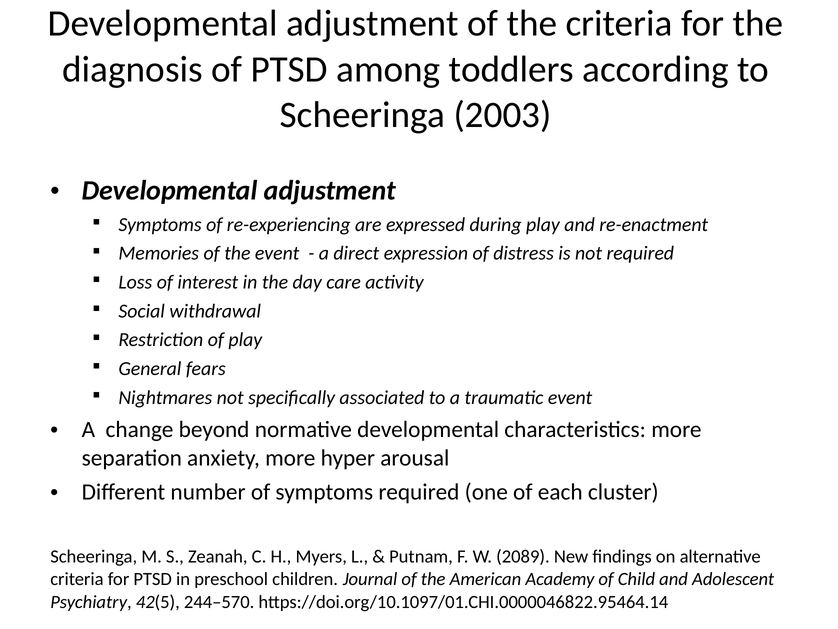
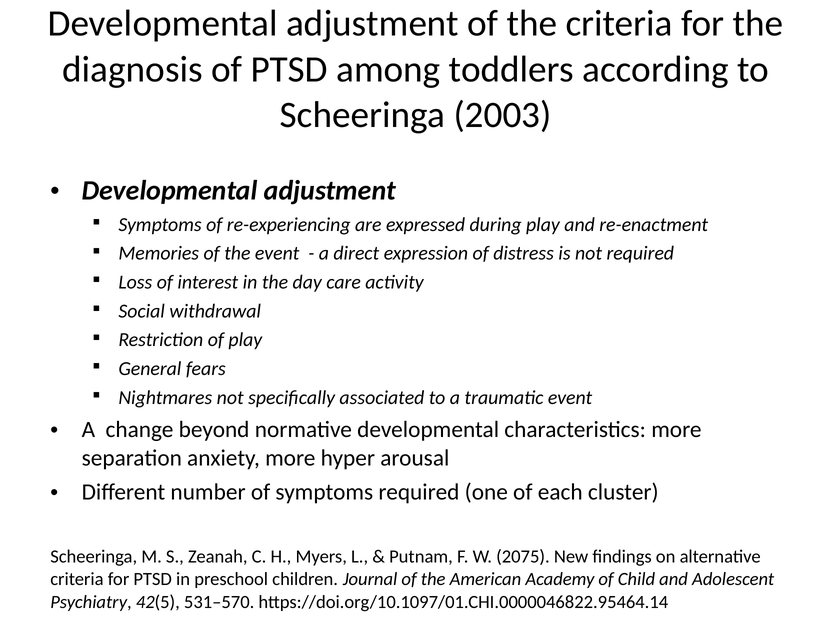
2089: 2089 -> 2075 (523, 556)
244–570: 244–570 -> 531–570 (219, 601)
